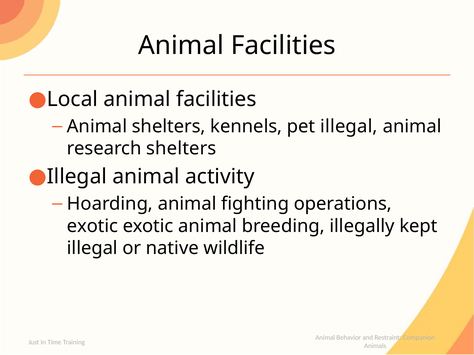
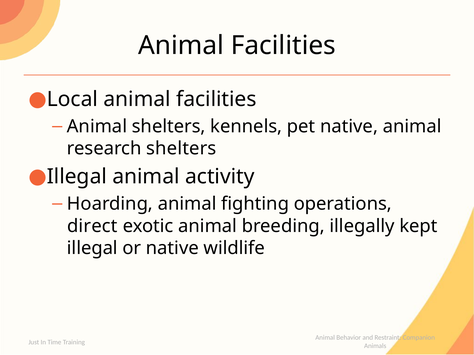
pet illegal: illegal -> native (349, 127)
exotic: exotic -> direct (92, 226)
